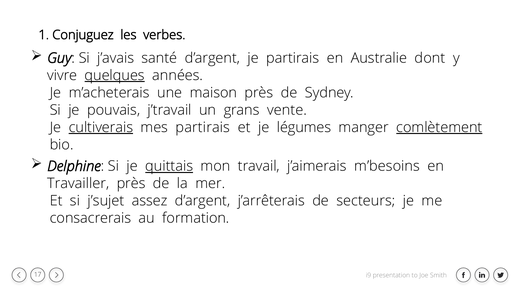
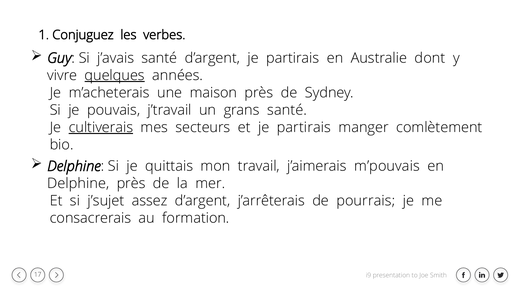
grans vente: vente -> santé (287, 110)
mes partirais: partirais -> secteurs (203, 128)
et je légumes: légumes -> partirais (304, 128)
comlètement underline: present -> none (439, 128)
quittais underline: present -> none (169, 167)
m’besoins: m’besoins -> m’pouvais (387, 167)
Travailler: Travailler -> Delphine (78, 184)
secteurs: secteurs -> pourrais (366, 201)
